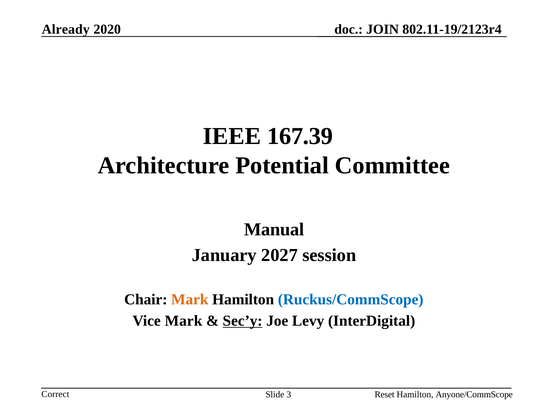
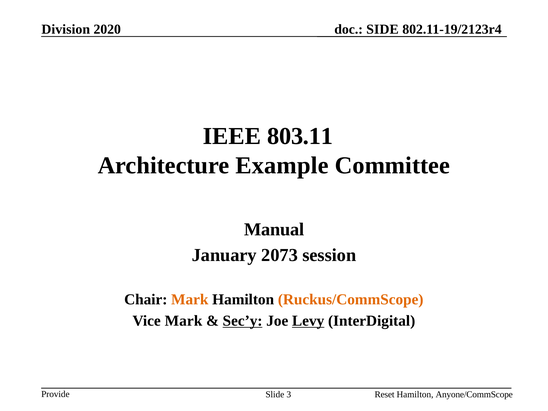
Already: Already -> Division (66, 29)
JOIN: JOIN -> SIDE (383, 29)
167.39: 167.39 -> 803.11 (300, 136)
Potential: Potential -> Example (282, 165)
2027: 2027 -> 2073 (280, 255)
Ruckus/CommScope colour: blue -> orange (351, 299)
Levy underline: none -> present (308, 321)
Correct: Correct -> Provide (55, 394)
